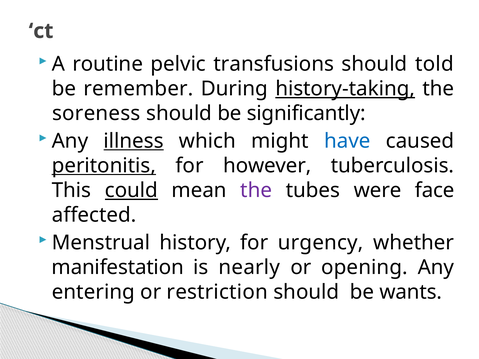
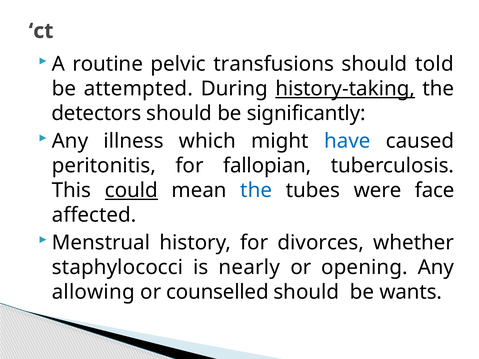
remember: remember -> attempted (138, 89)
soreness: soreness -> detectors (96, 114)
illness underline: present -> none (134, 141)
peritonitis underline: present -> none (104, 166)
however: however -> fallopian (267, 166)
the colour: purple -> blue (256, 191)
urgency: urgency -> divorces (321, 243)
manifestation: manifestation -> staphylococci (118, 267)
entering: entering -> allowing (93, 292)
restriction: restriction -> counselled (217, 292)
